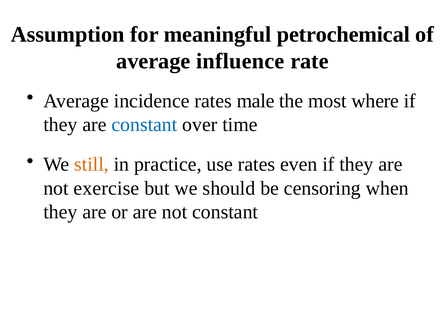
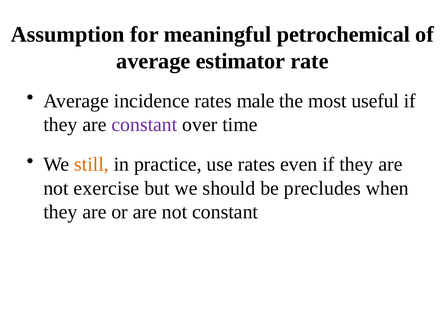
influence: influence -> estimator (240, 61)
where: where -> useful (375, 101)
constant colour: blue -> purple (144, 125)
censoring: censoring -> precludes (322, 188)
